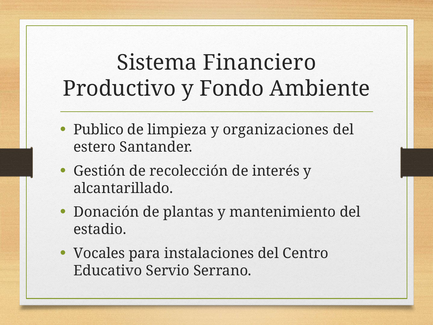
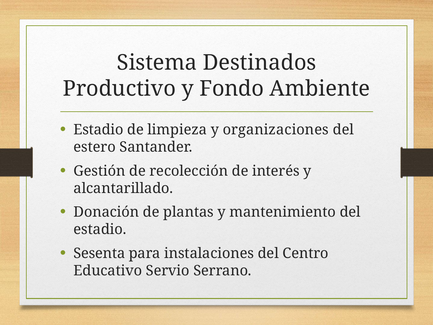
Financiero: Financiero -> Destinados (260, 63)
Publico: Publico -> Estadio (99, 130)
Vocales: Vocales -> Sesenta (99, 253)
